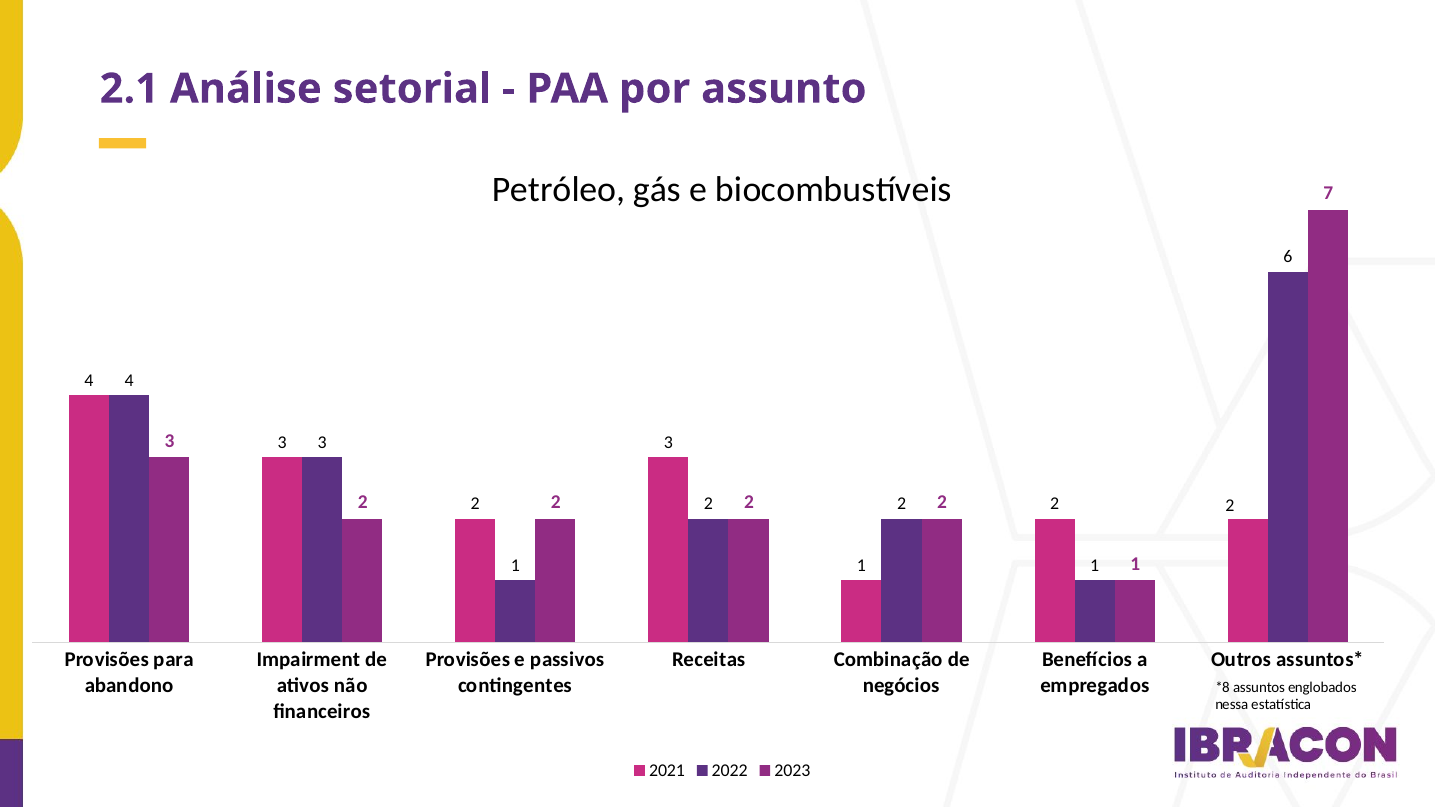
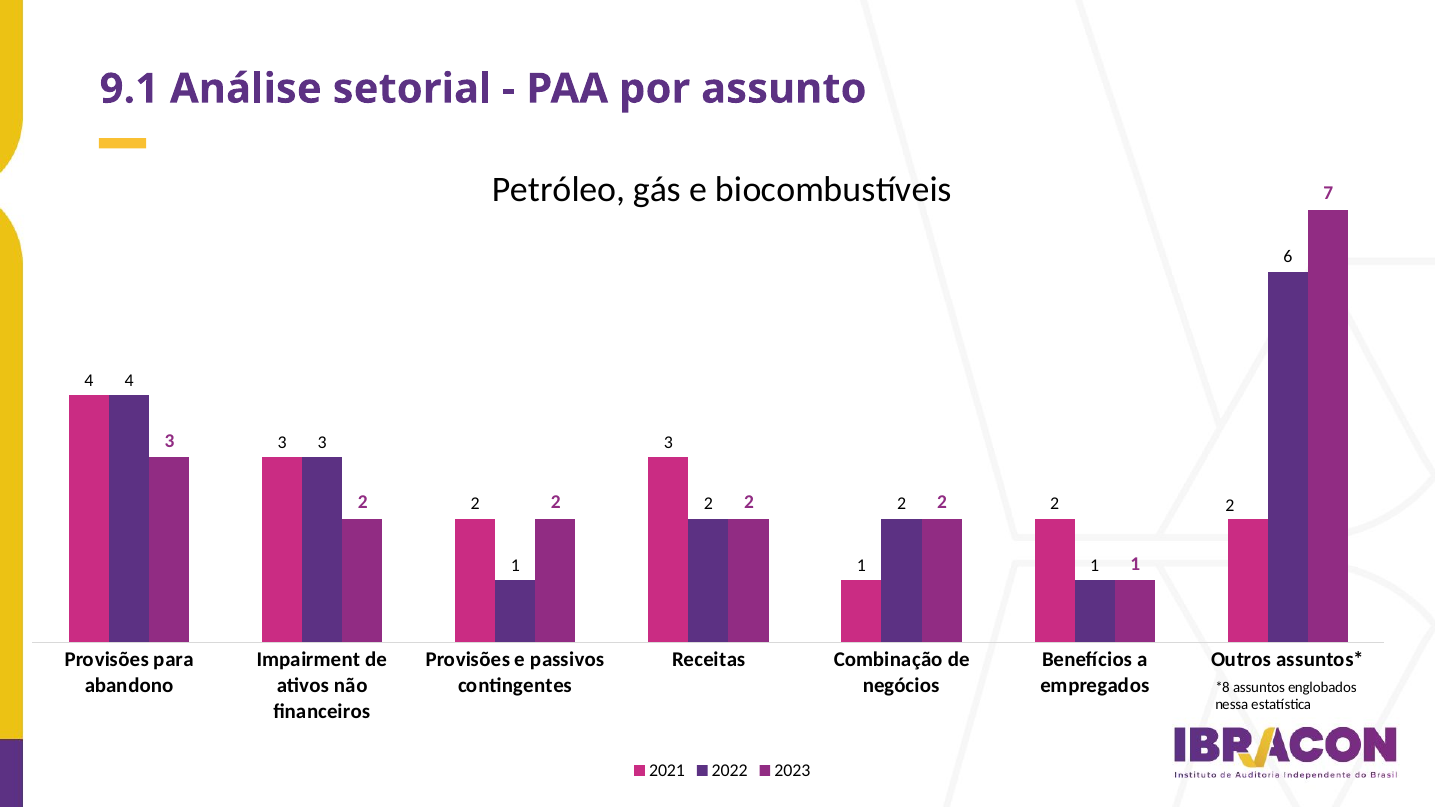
2.1: 2.1 -> 9.1 (129, 89)
